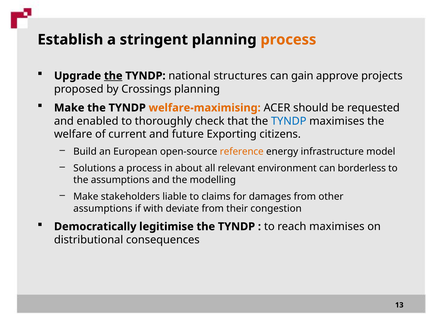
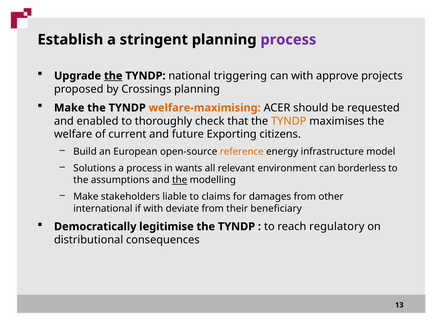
process colour: orange -> purple (288, 40)
structures: structures -> triggering (240, 76)
can gain: gain -> with (302, 76)
TYNDP colour: blue -> orange (289, 121)
about: about -> wants (189, 168)
the underline: none -> present (180, 180)
assumptions: assumptions -> international (103, 208)
congestion: congestion -> beneficiary (276, 208)
reach maximises: maximises -> regulatory (337, 226)
